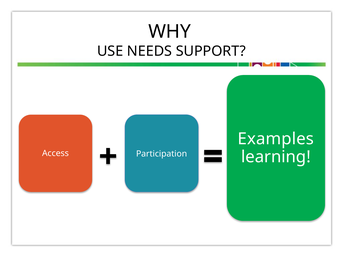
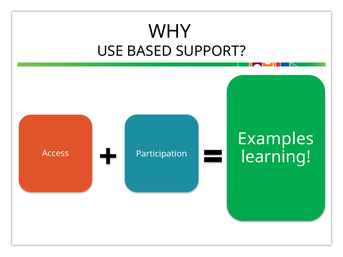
NEEDS: NEEDS -> BASED (149, 51)
